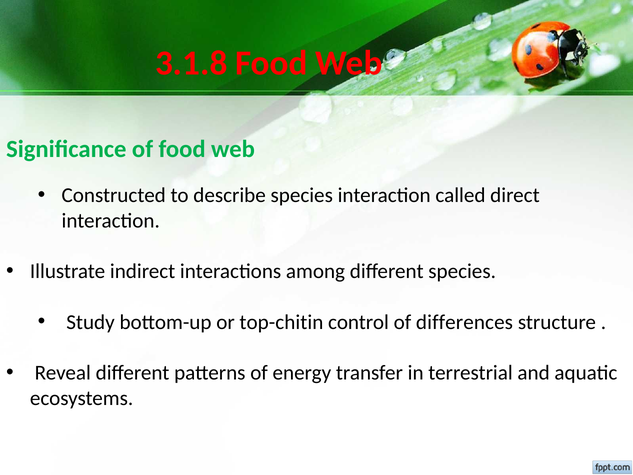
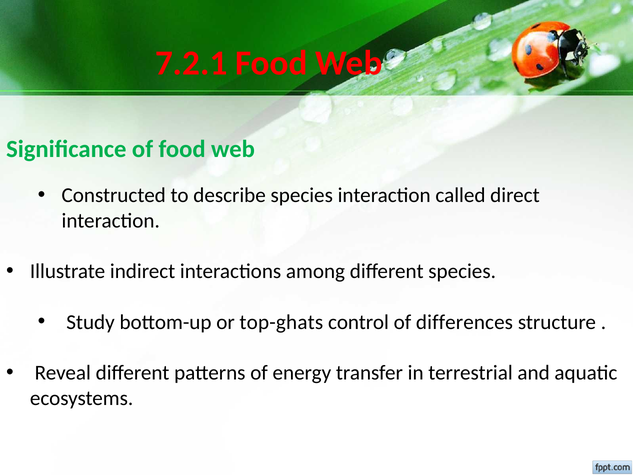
3.1.8: 3.1.8 -> 7.2.1 (191, 63)
top-chitin: top-chitin -> top-ghats (281, 322)
